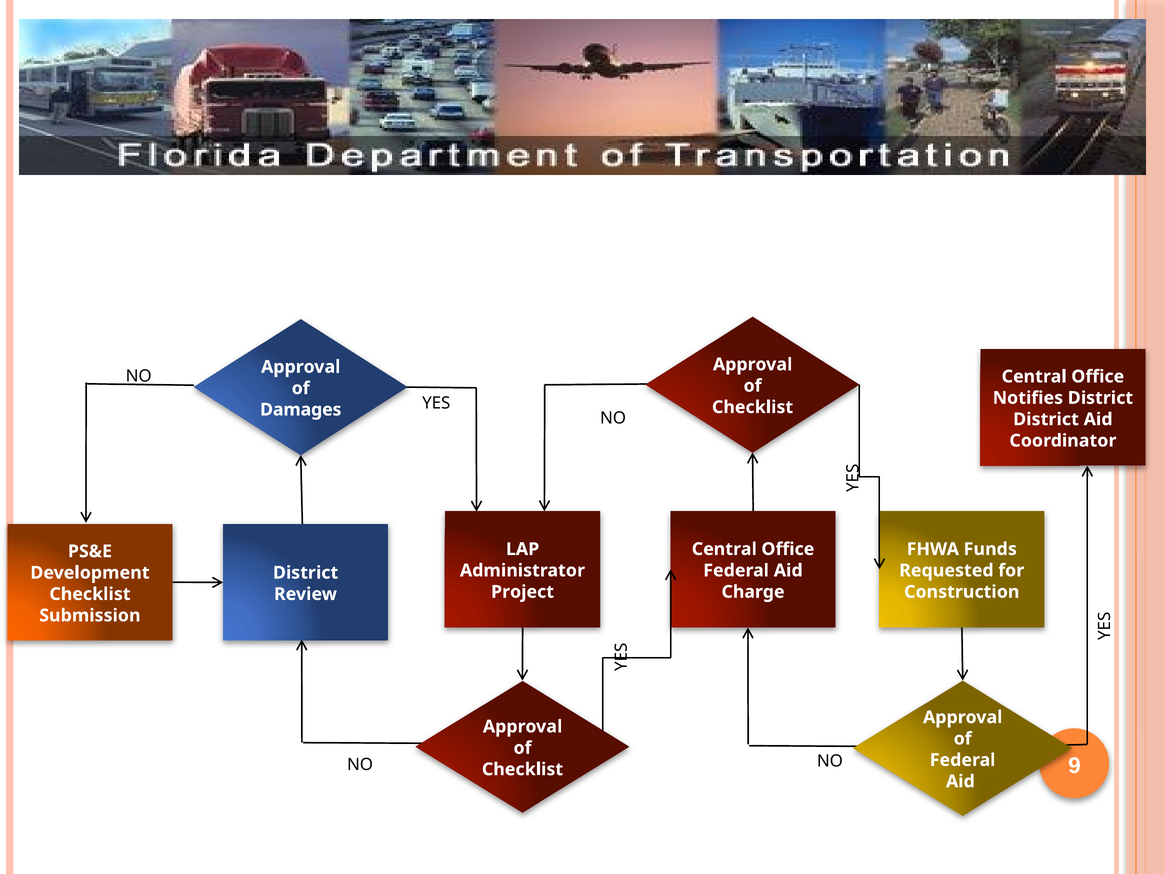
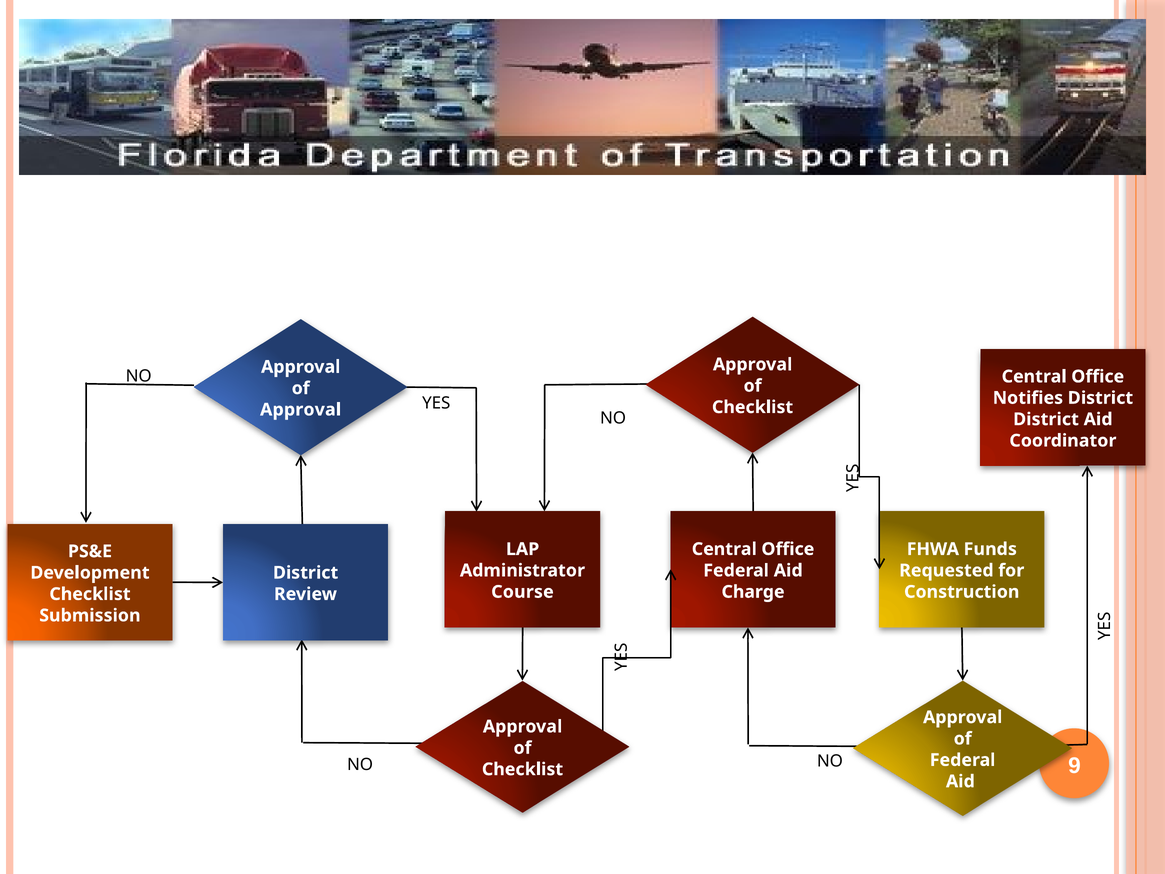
Damages: Damages -> Approval (301, 410)
Project: Project -> Course (522, 592)
